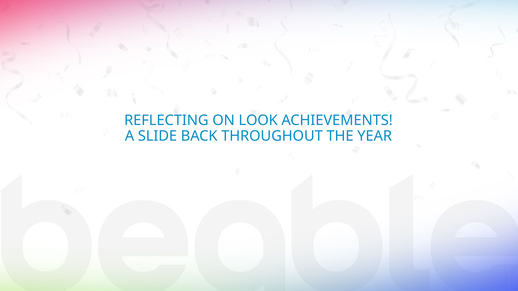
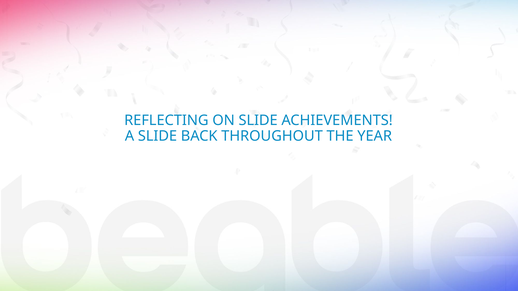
ON LOOK: LOOK -> SLIDE (258, 121)
